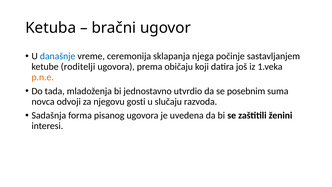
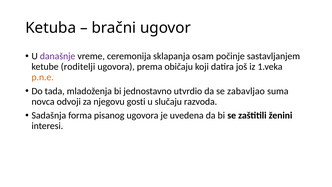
današnje colour: blue -> purple (58, 56)
njega: njega -> osam (203, 56)
posebnim: posebnim -> zabavljao (246, 91)
